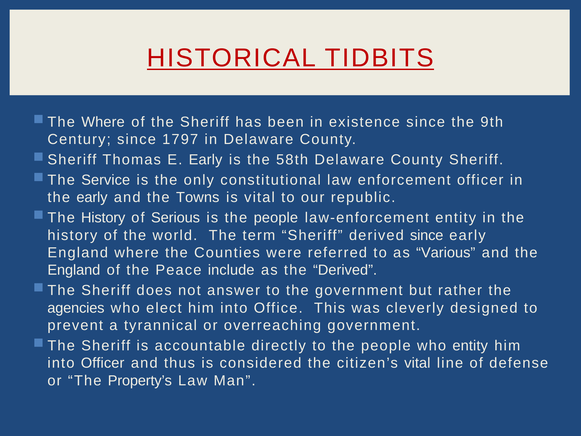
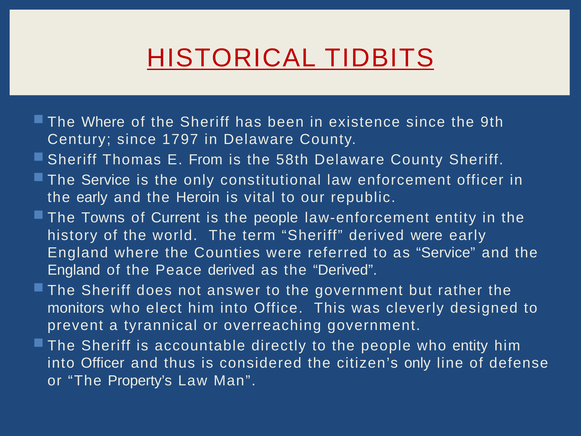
E Early: Early -> From (206, 160)
Towns: Towns -> Heroin (198, 197)
History: History -> Towns (103, 218)
Serious: Serious -> Current (175, 218)
derived since: since -> were (427, 235)
as Various: Various -> Service (446, 253)
Peace include: include -> derived (231, 270)
agencies: agencies -> monitors (76, 308)
citizen’s vital: vital -> only (417, 363)
